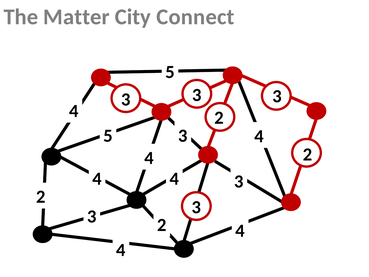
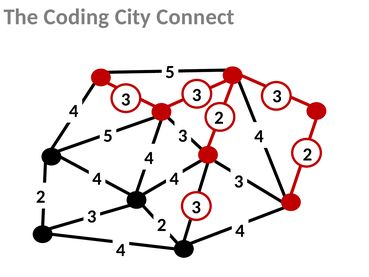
Matter: Matter -> Coding (76, 17)
